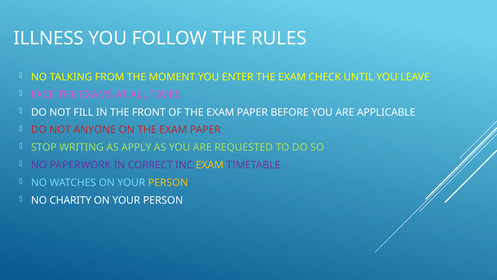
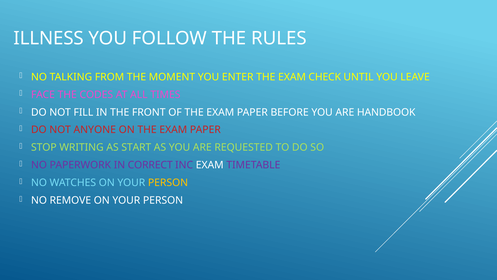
EXAMS: EXAMS -> CODES (96, 94)
APPLICABLE: APPLICABLE -> HANDBOOK (386, 112)
APPLY: APPLY -> START (136, 147)
EXAM colour: yellow -> white (210, 165)
CHARITY: CHARITY -> REMOVE (70, 200)
